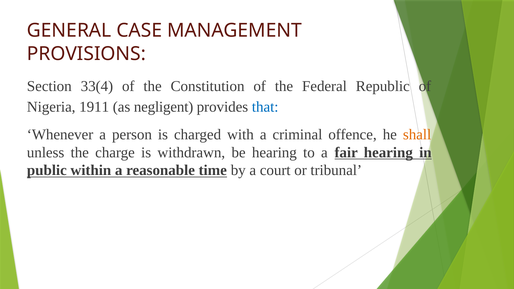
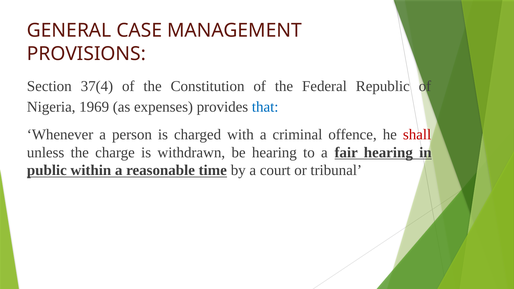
33(4: 33(4 -> 37(4 (97, 86)
1911: 1911 -> 1969 (94, 107)
negligent: negligent -> expenses (163, 107)
shall colour: orange -> red (417, 134)
